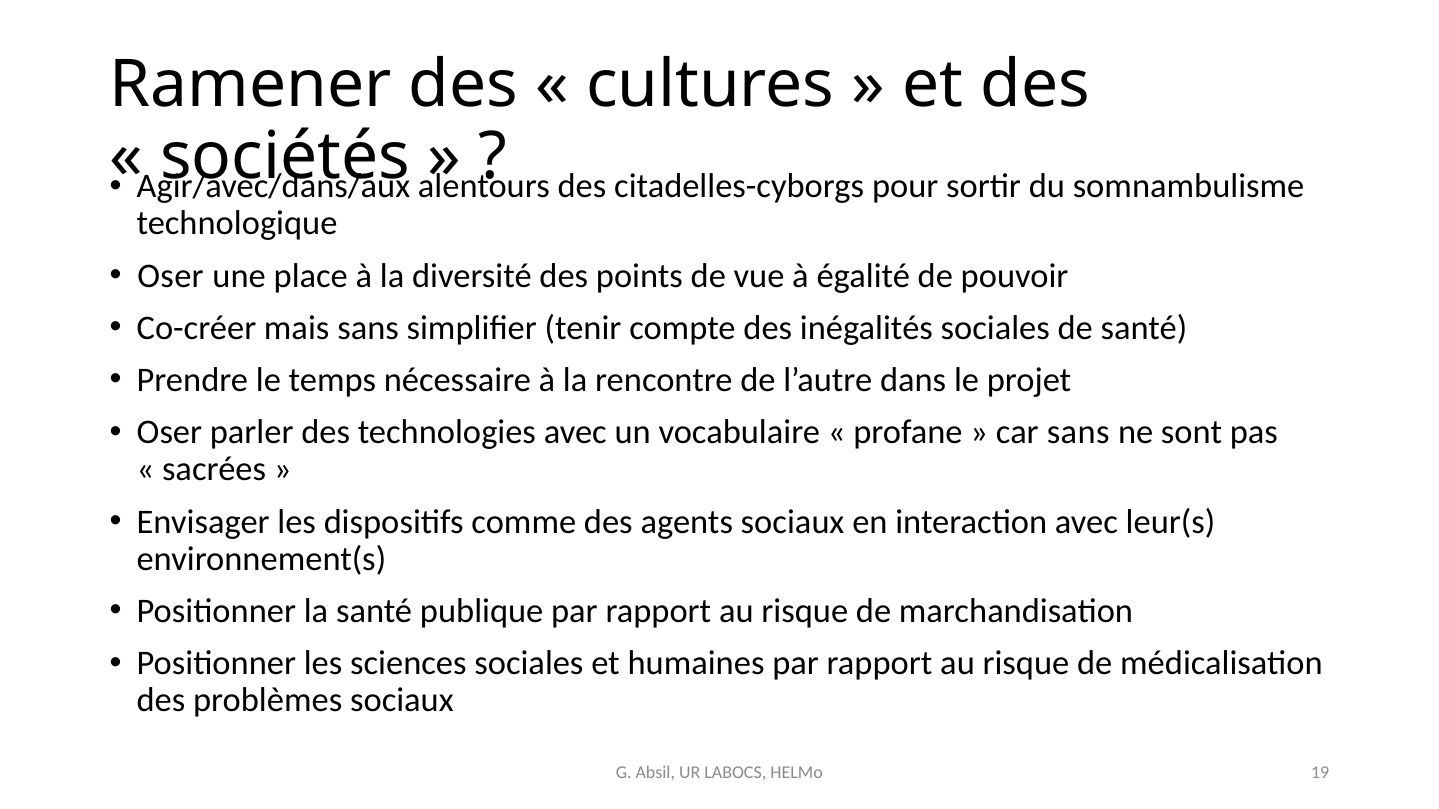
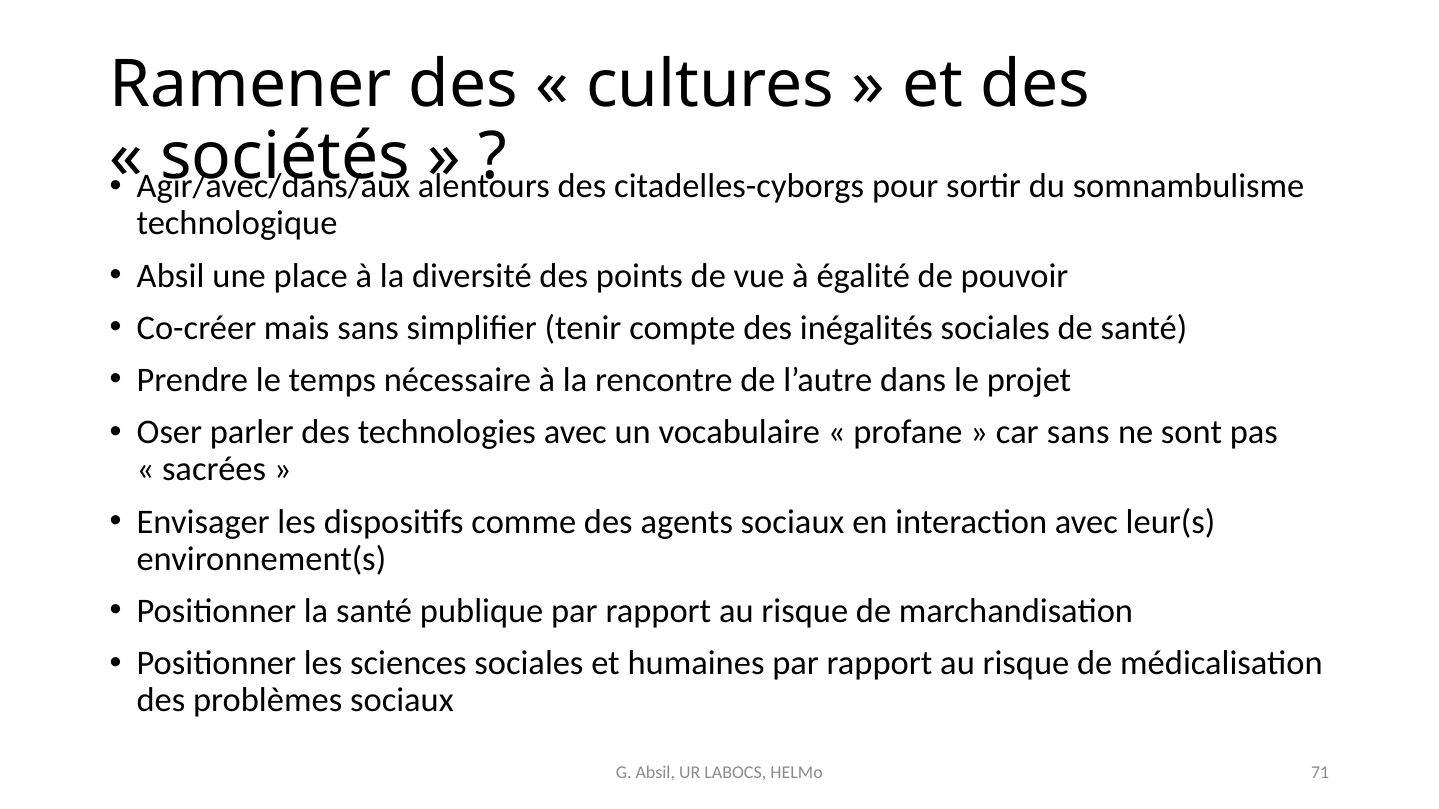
Oser: Oser -> Absil (171, 276)
19: 19 -> 71 (1320, 773)
